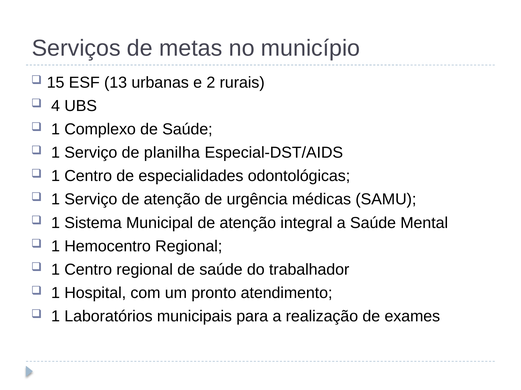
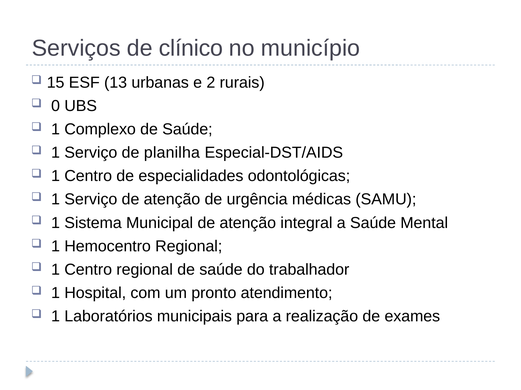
metas: metas -> clínico (191, 48)
4: 4 -> 0 (56, 106)
